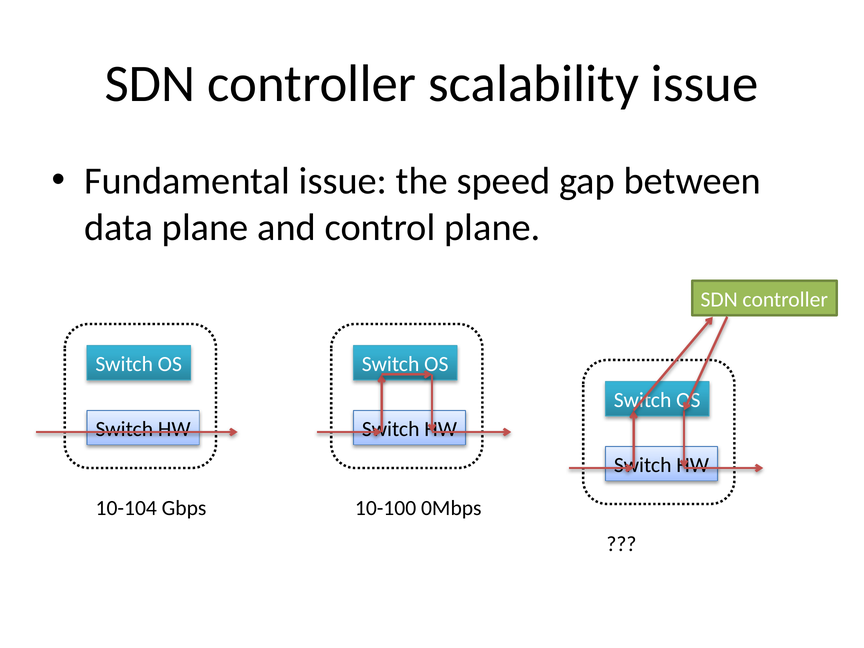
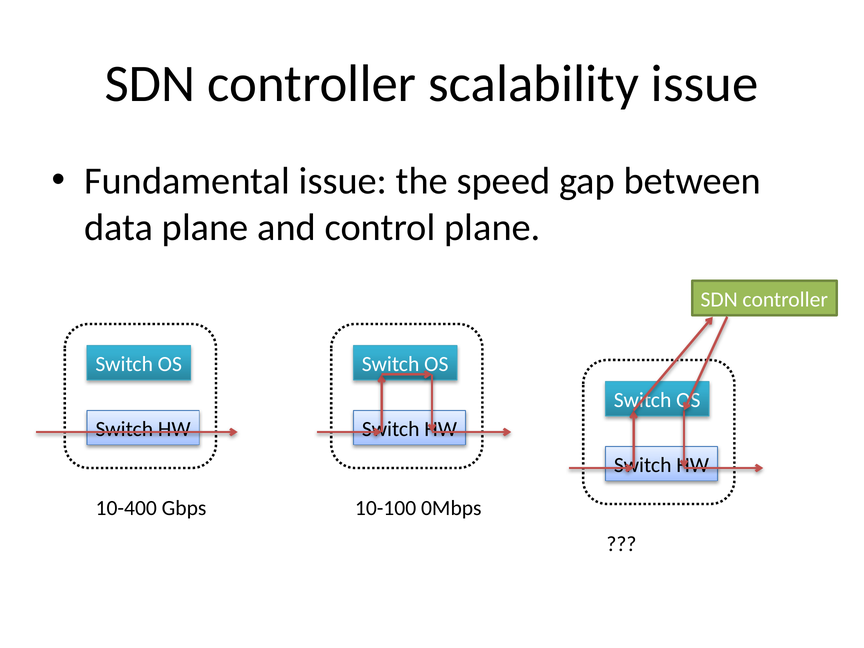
10-104: 10-104 -> 10-400 (126, 508)
